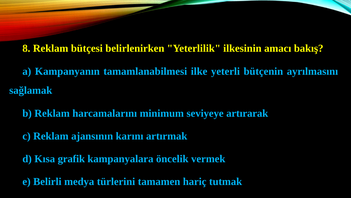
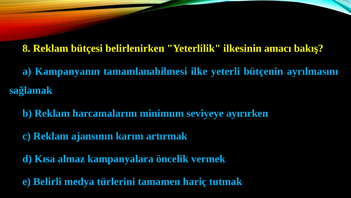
artırarak: artırarak -> ayırırken (247, 113)
grafik: grafik -> almaz (71, 158)
